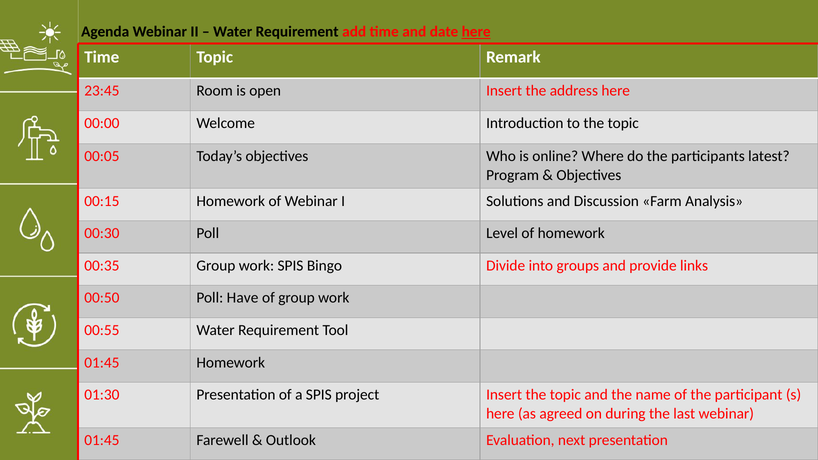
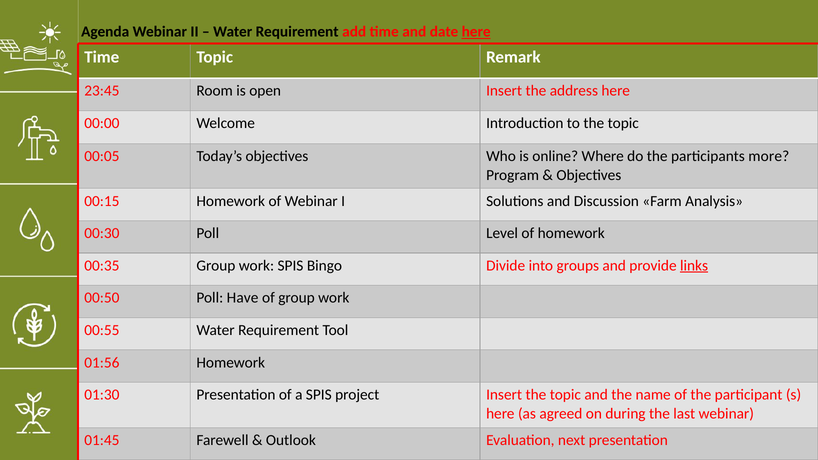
latest: latest -> more (769, 156)
links underline: none -> present (694, 266)
01:45: 01:45 -> 01:56 (102, 363)
